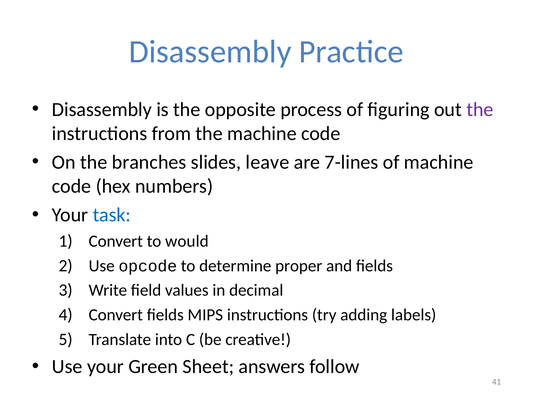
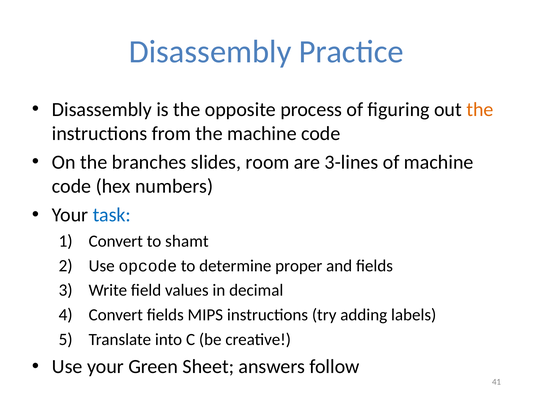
the colour: purple -> orange (480, 109)
leave: leave -> room (268, 162)
7-lines: 7-lines -> 3-lines (351, 162)
would: would -> shamt (187, 241)
